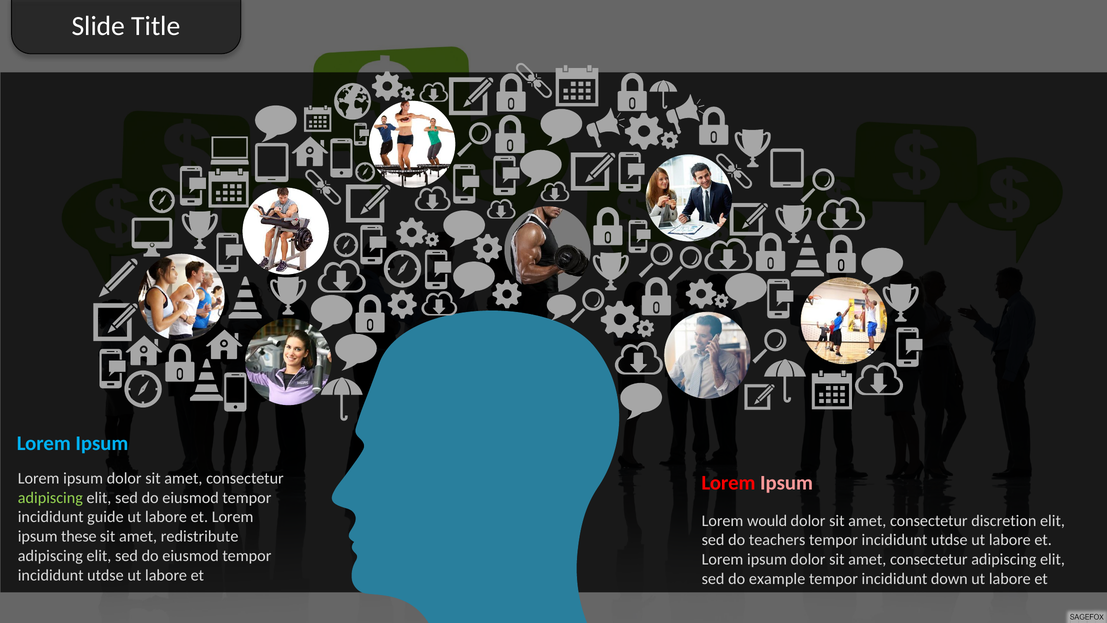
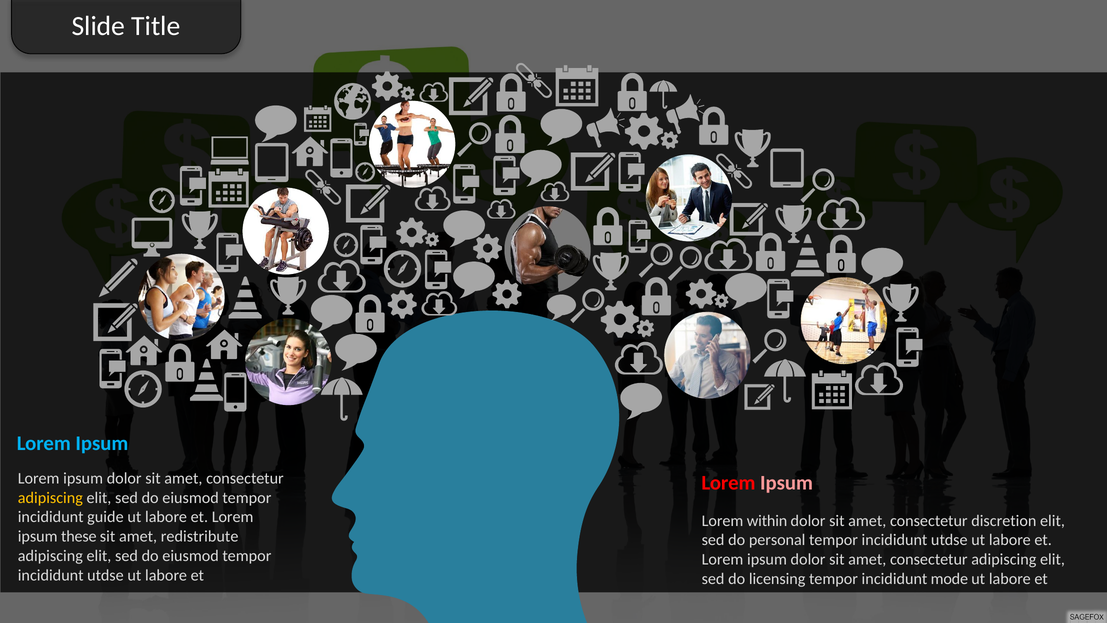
adipiscing colour: light green -> yellow (50, 497)
would: would -> within (767, 520)
teachers: teachers -> personal (777, 540)
example: example -> licensing (777, 579)
down: down -> mode (949, 579)
